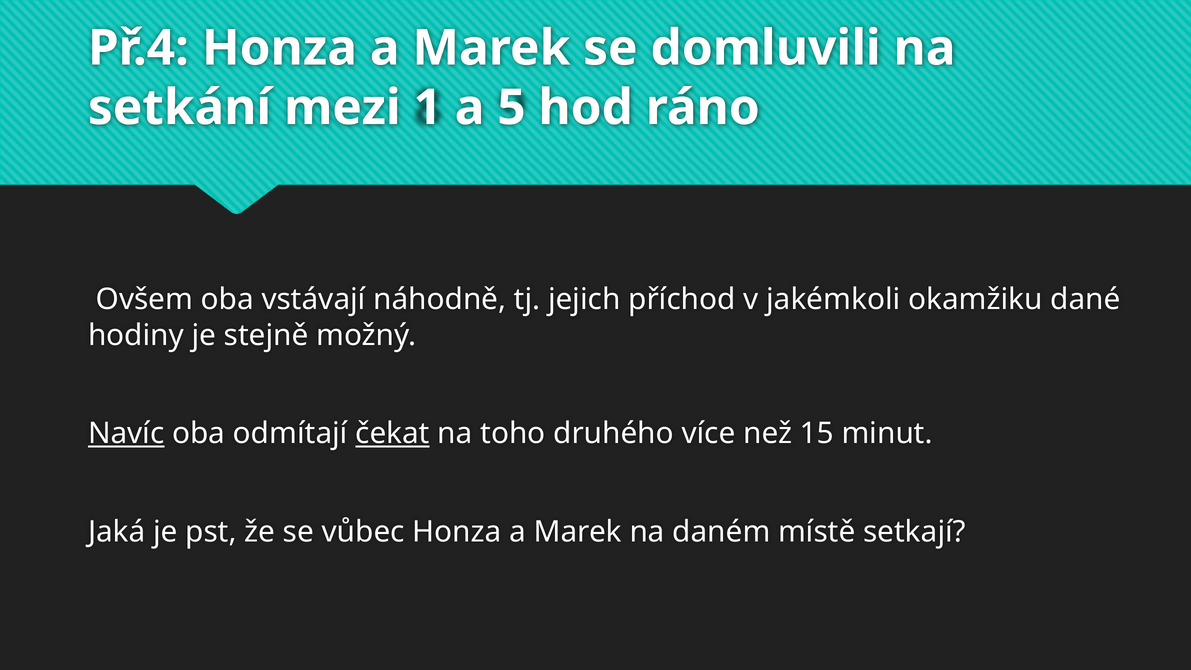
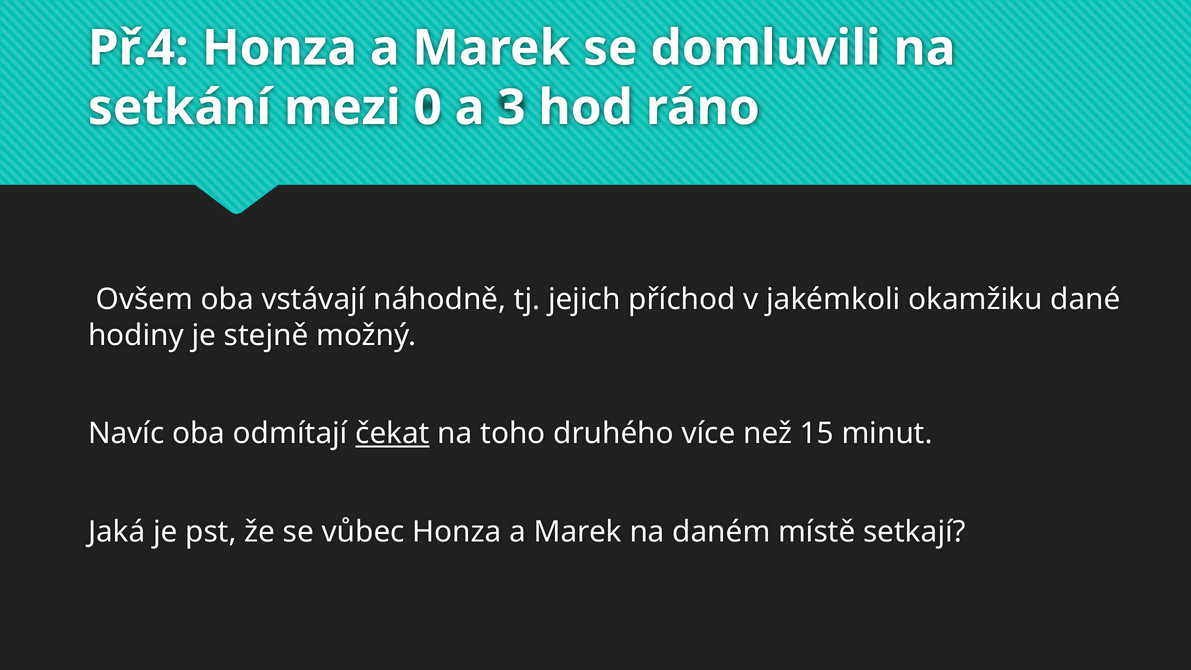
1: 1 -> 0 (428, 108)
5: 5 -> 3 (511, 108)
Navíc underline: present -> none (126, 434)
